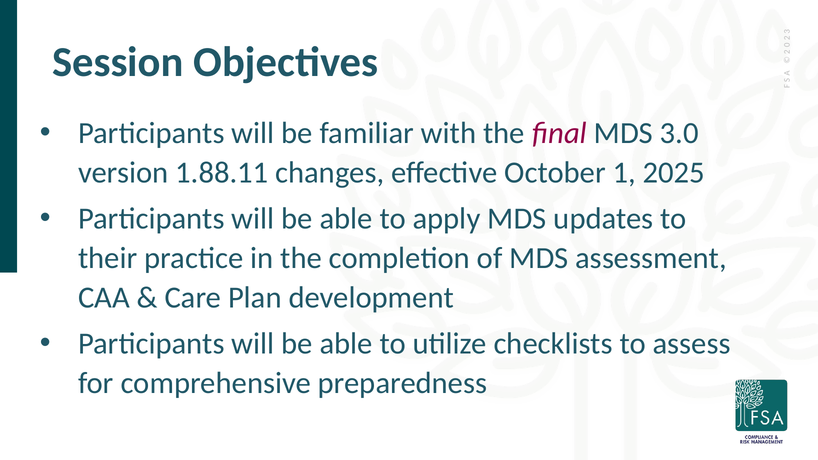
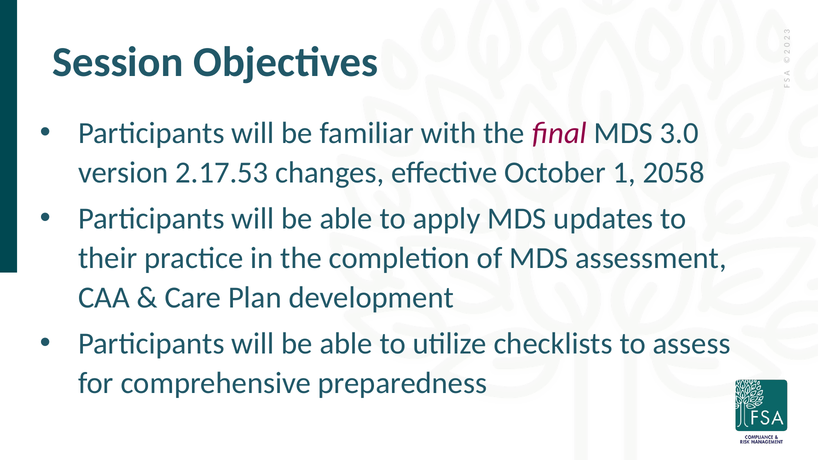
1.88.11: 1.88.11 -> 2.17.53 (222, 173)
2025: 2025 -> 2058 (674, 173)
